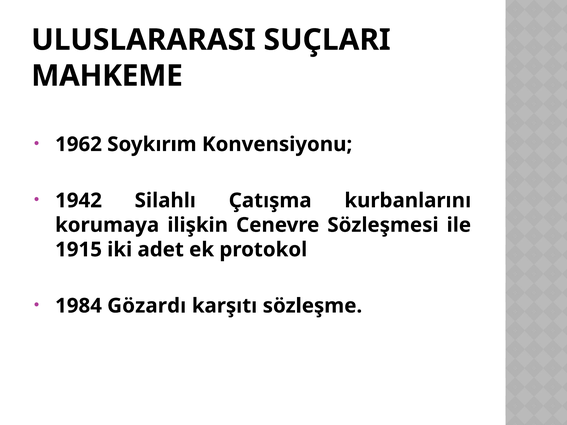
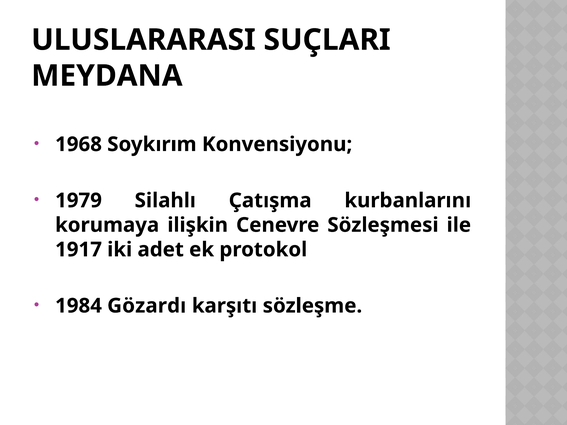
MAHKEME: MAHKEME -> MEYDANA (107, 76)
1962: 1962 -> 1968 (79, 144)
1942: 1942 -> 1979 (79, 201)
1915: 1915 -> 1917 (79, 250)
